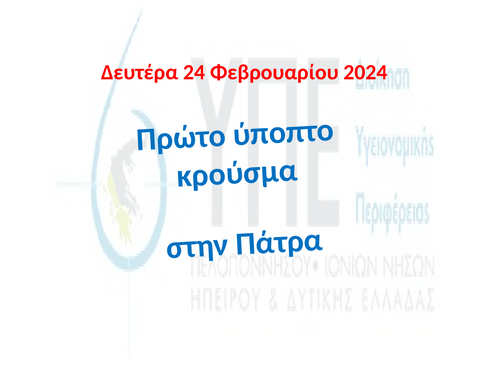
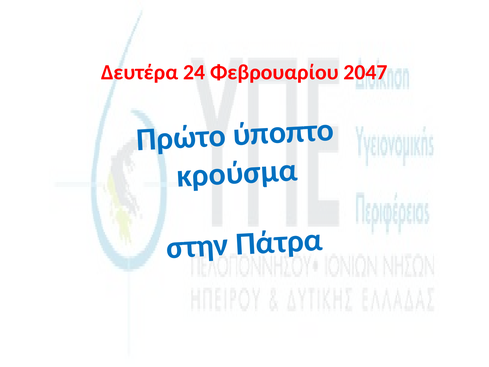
2024: 2024 -> 2047 (366, 72)
